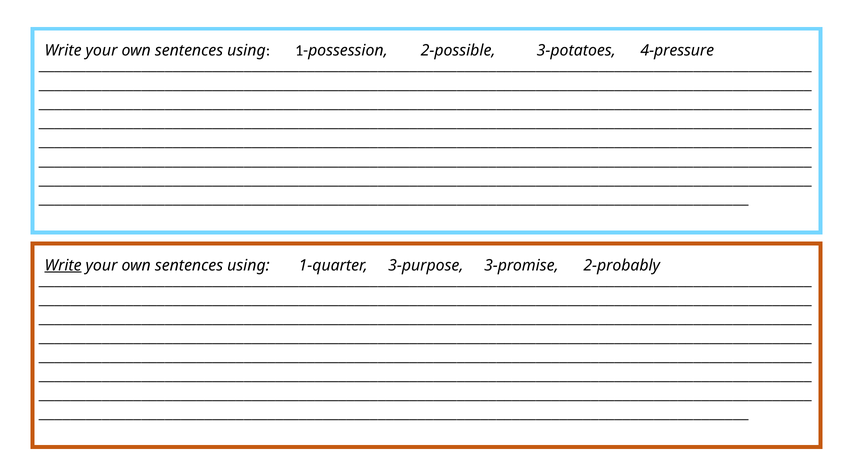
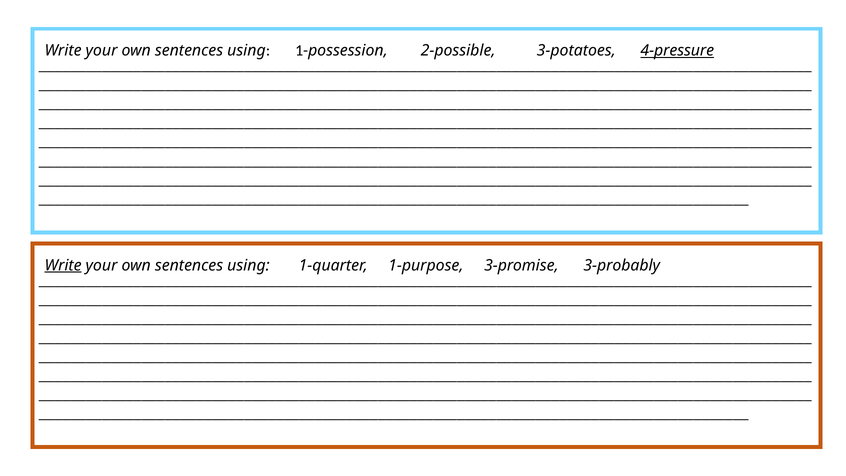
4-pressure underline: none -> present (677, 51)
3-purpose: 3-purpose -> 1-purpose (426, 265)
2-probably: 2-probably -> 3-probably (622, 265)
